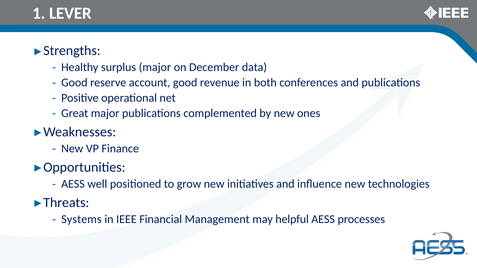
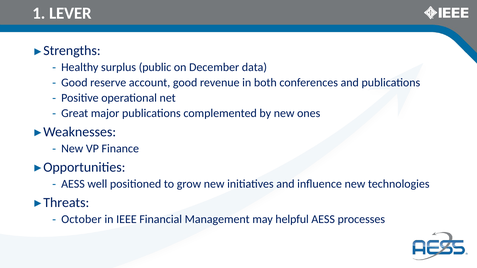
surplus major: major -> public (155, 67)
Systems: Systems -> October (81, 219)
